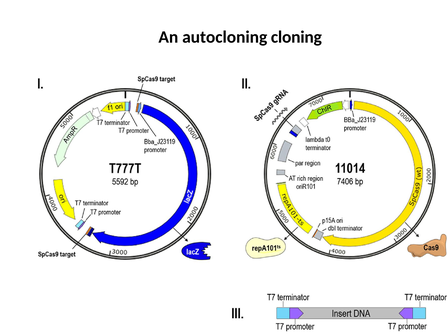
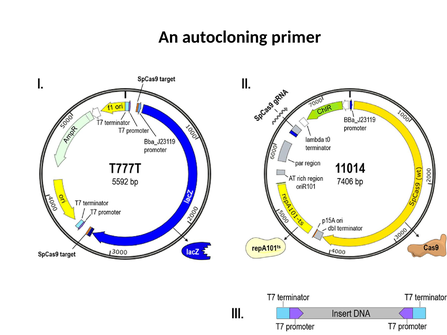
cloning: cloning -> primer (296, 37)
